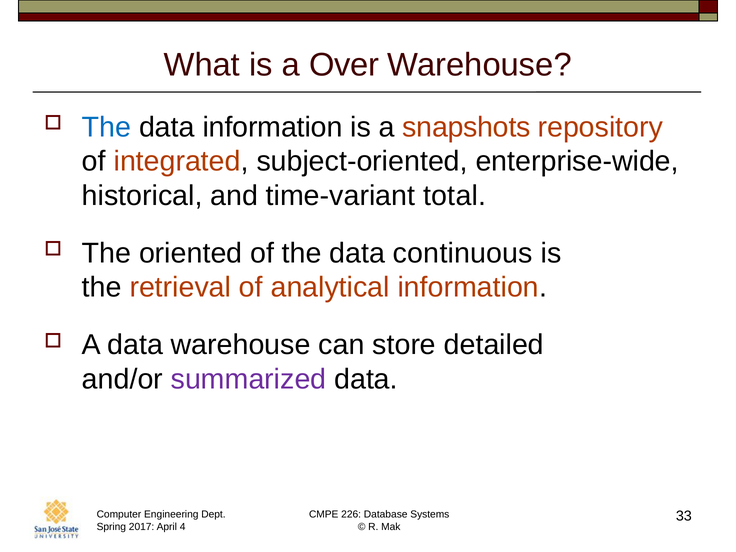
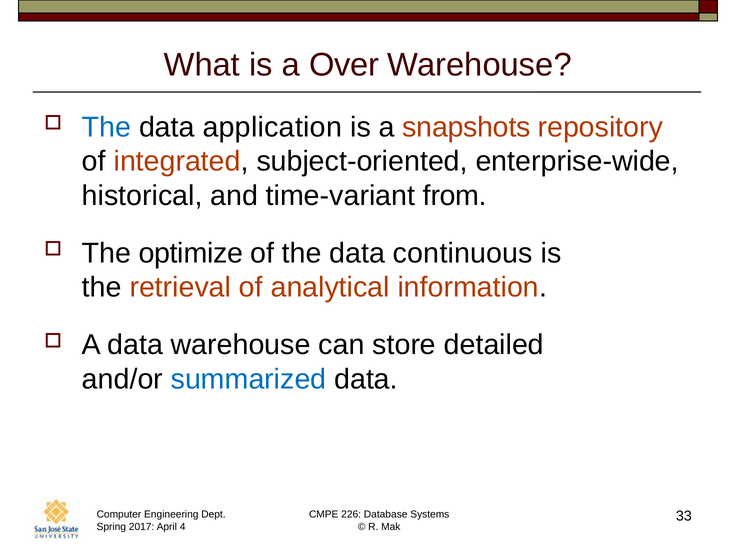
data information: information -> application (272, 127)
total: total -> from (455, 196)
oriented: oriented -> optimize (191, 253)
summarized colour: purple -> blue (249, 379)
